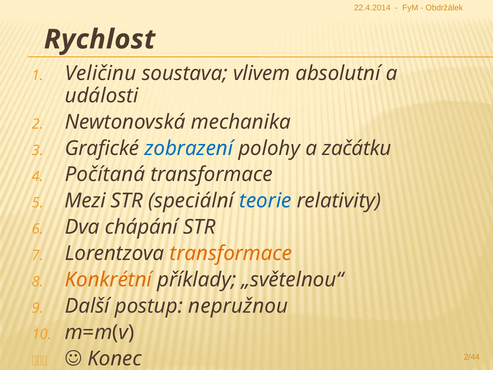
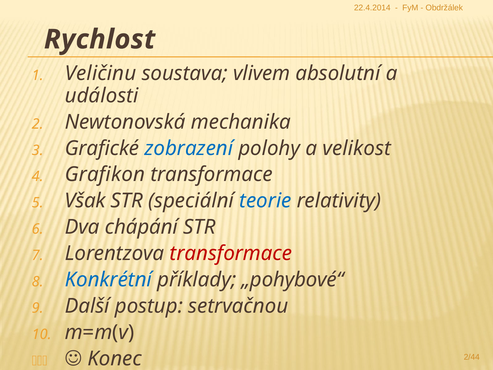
začátku: začátku -> velikost (357, 148)
Počítaná: Počítaná -> Grafikon (105, 174)
Mezi: Mezi -> Však (85, 201)
transformace colour: orange -> red (231, 253)
Konkrétní colour: orange -> blue (108, 280)
„světelnou“: „světelnou“ -> „pohybové“ (293, 280)
nepružnou: nepružnou -> setrvačnou (238, 306)
